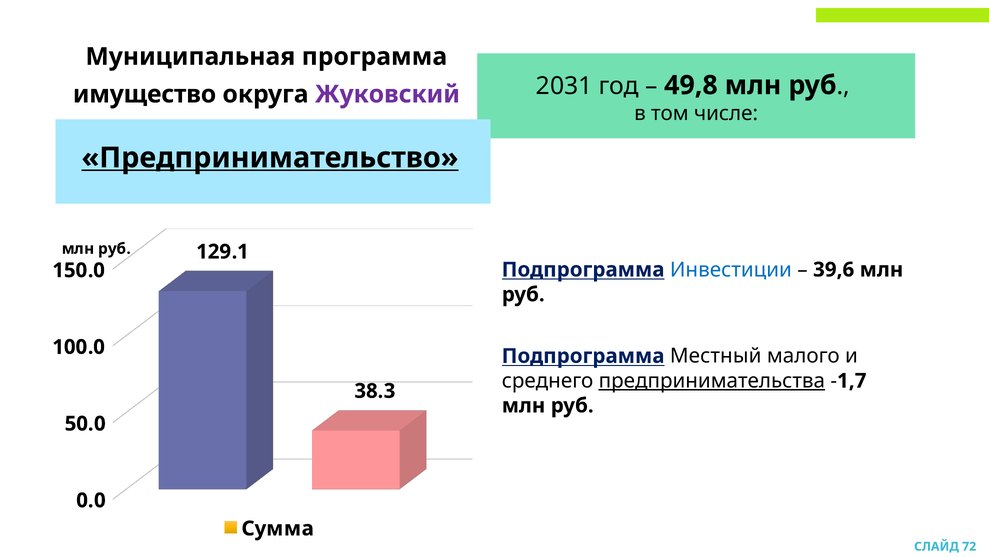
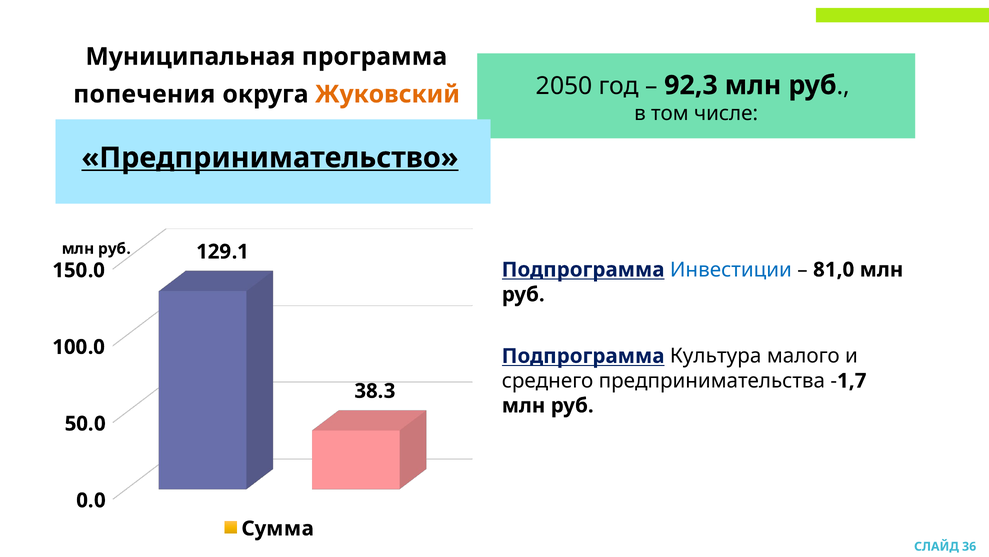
2031: 2031 -> 2050 (564, 86)
49,8: 49,8 -> 92,3 (691, 85)
имущество: имущество -> попечения (144, 94)
Жуковский colour: purple -> orange (387, 94)
39,6: 39,6 -> 81,0 (834, 269)
Местный: Местный -> Культура (716, 356)
предпринимательства underline: present -> none (712, 380)
72: 72 -> 36 (969, 546)
